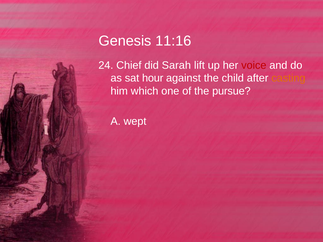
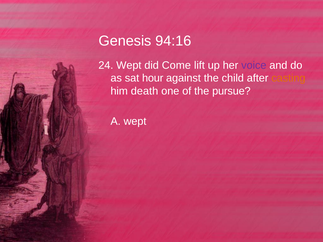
11:16: 11:16 -> 94:16 (173, 41)
24 Chief: Chief -> Wept (129, 65)
Sarah: Sarah -> Come (176, 65)
voice colour: red -> purple (254, 65)
which: which -> death (145, 91)
